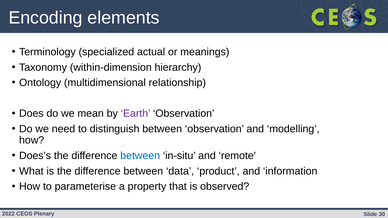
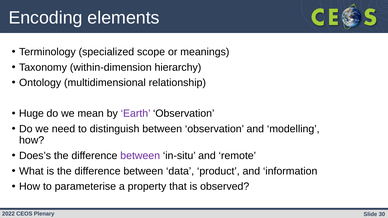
actual: actual -> scope (151, 52)
Does: Does -> Huge (31, 114)
between colour: blue -> purple (140, 156)
